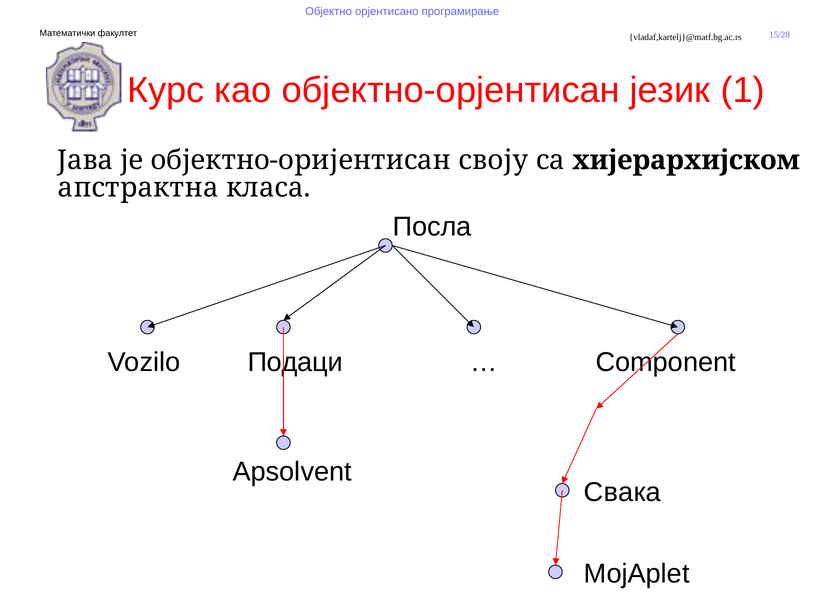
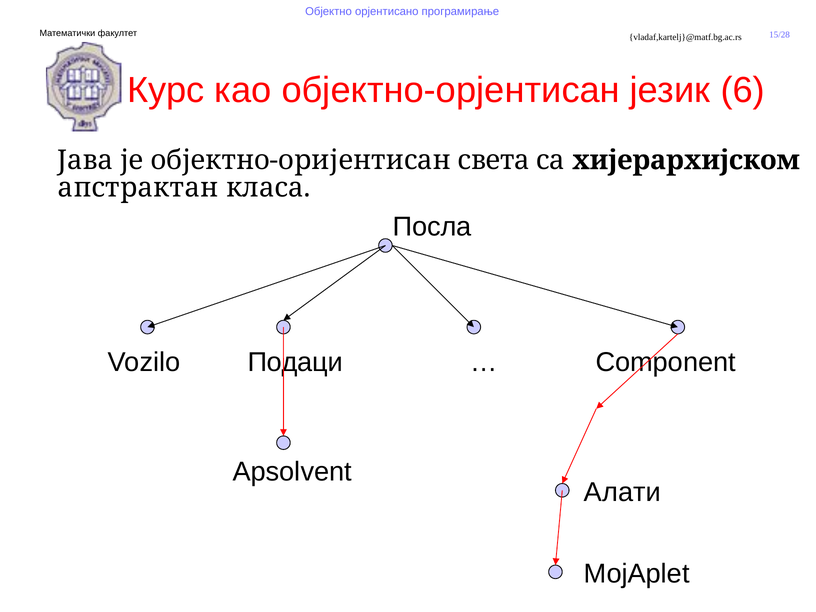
1: 1 -> 6 (743, 90)
своју: своју -> света (494, 160)
апстрактна: апстрактна -> апстрактан (138, 188)
Свака: Свака -> Алати (622, 492)
